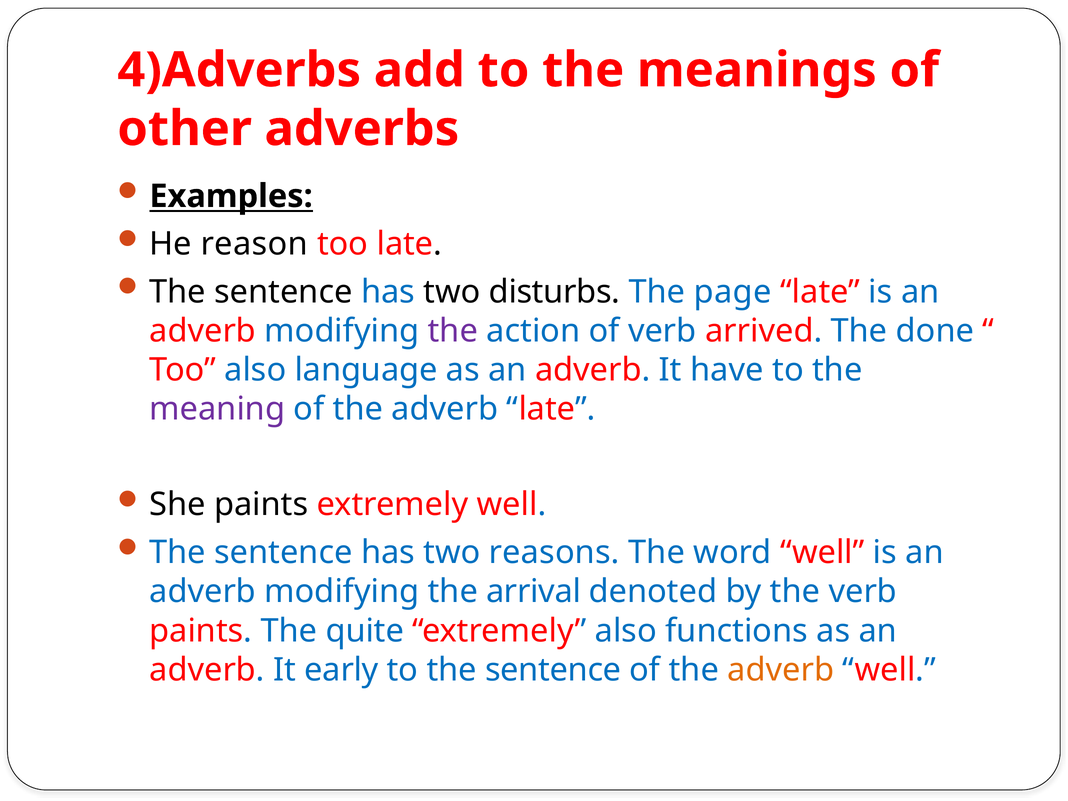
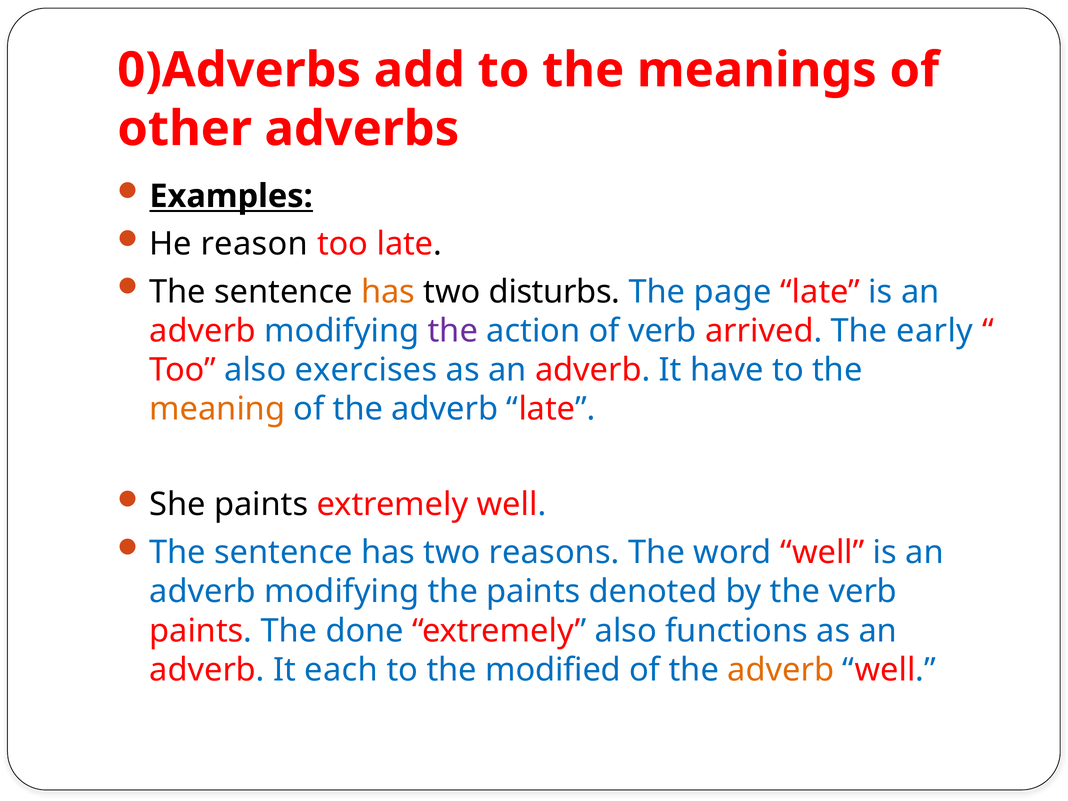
4)Adverbs: 4)Adverbs -> 0)Adverbs (239, 70)
has colour: blue -> orange (388, 292)
done: done -> early (935, 331)
language: language -> exercises (366, 370)
meaning colour: purple -> orange (217, 409)
the arrival: arrival -> paints (533, 592)
quite: quite -> done (365, 631)
early: early -> each (341, 670)
to the sentence: sentence -> modified (553, 670)
